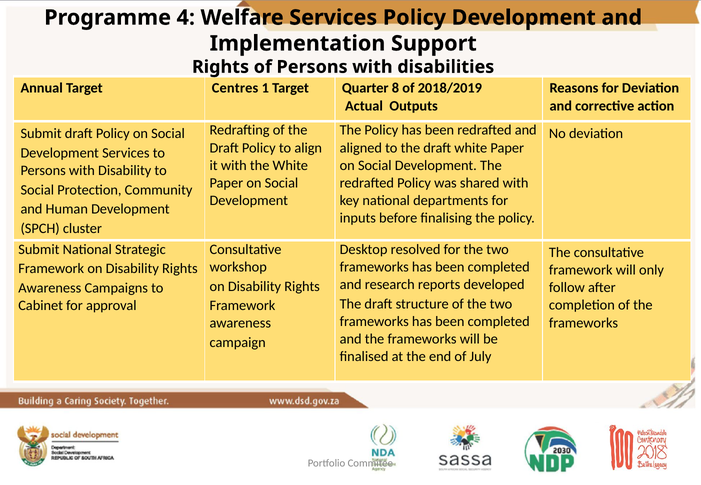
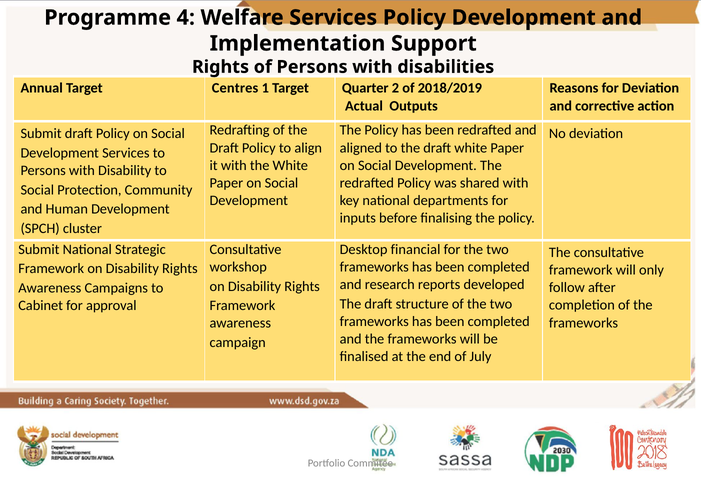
8: 8 -> 2 (395, 88)
resolved: resolved -> financial (416, 249)
